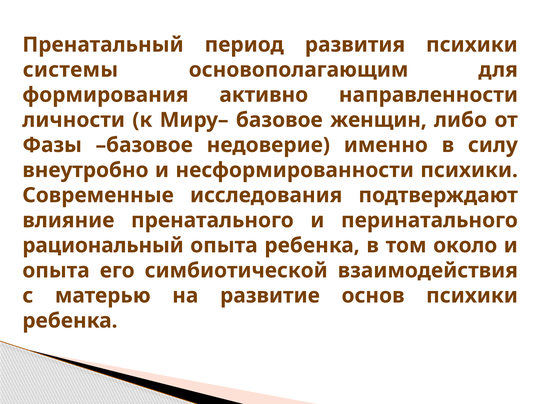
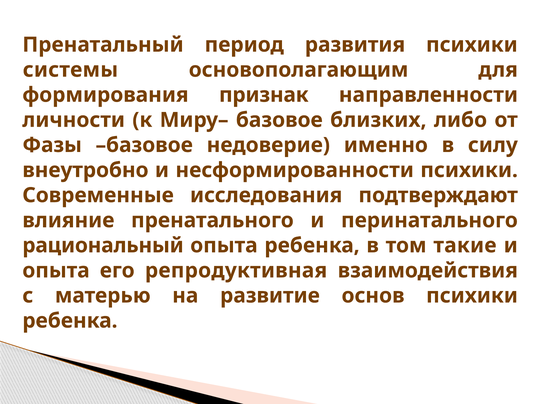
активно: активно -> признак (264, 95)
женщин: женщин -> близких (378, 120)
около: около -> такие (465, 245)
симбиотической: симбиотической -> репродуктивная (236, 270)
